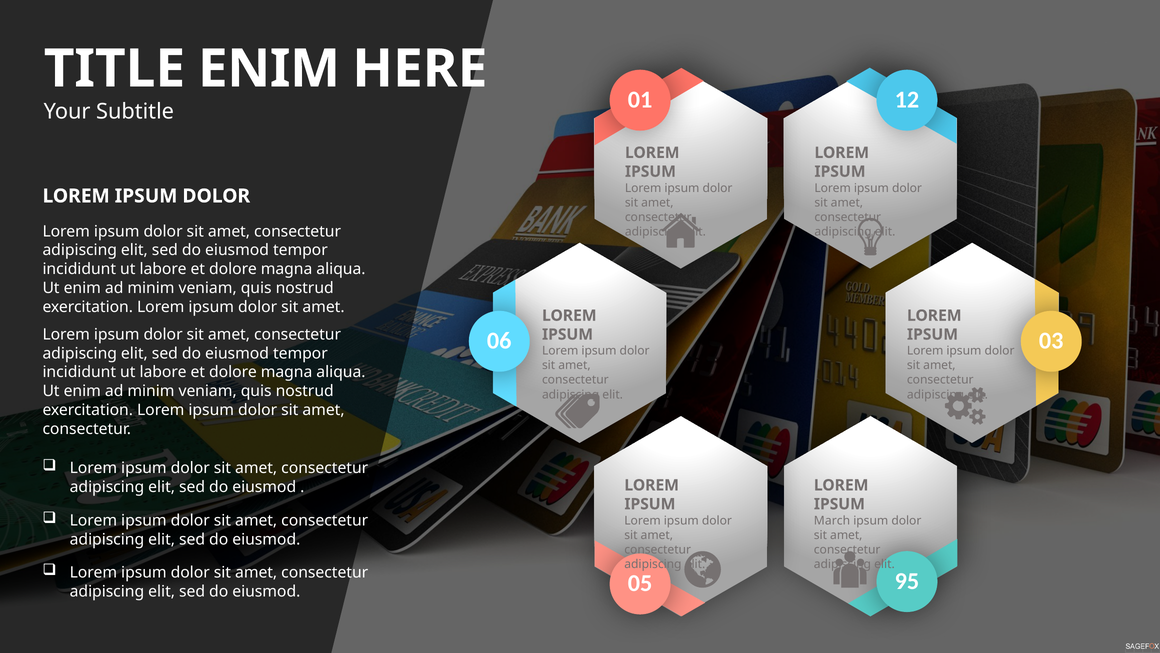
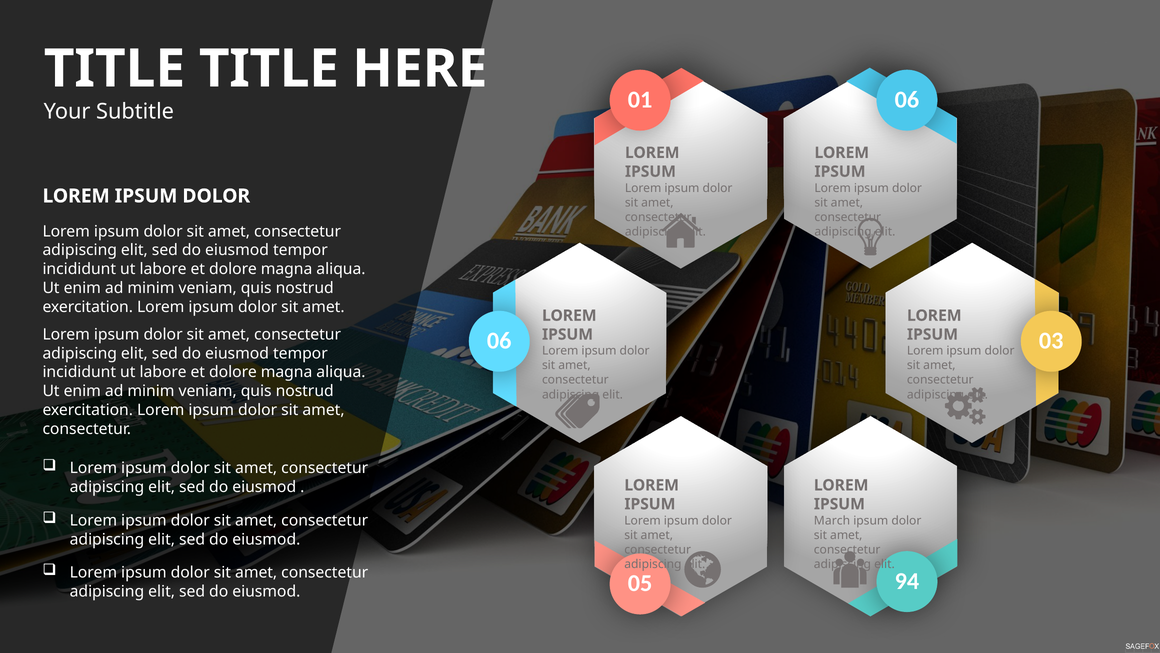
ENIM: ENIM -> TITLE (269, 69)
01 12: 12 -> 06 (907, 100)
95: 95 -> 94 (907, 581)
